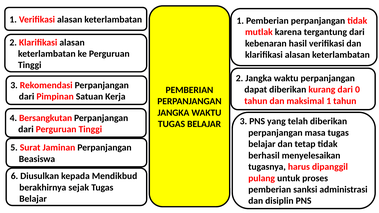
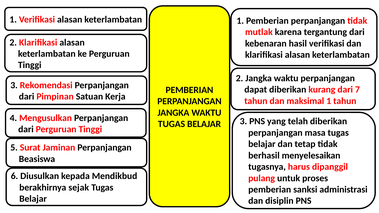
0: 0 -> 7 (357, 90)
Bersangkutan: Bersangkutan -> Mengusulkan (46, 118)
